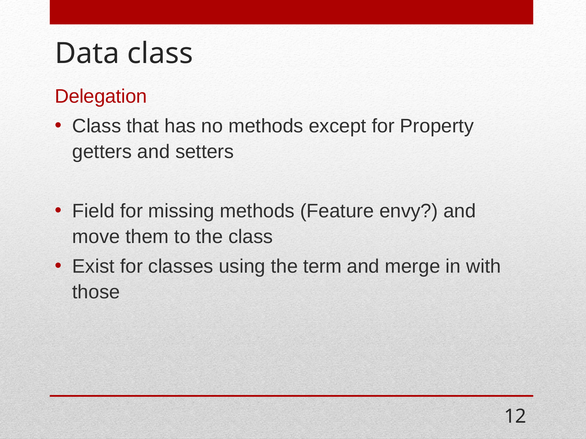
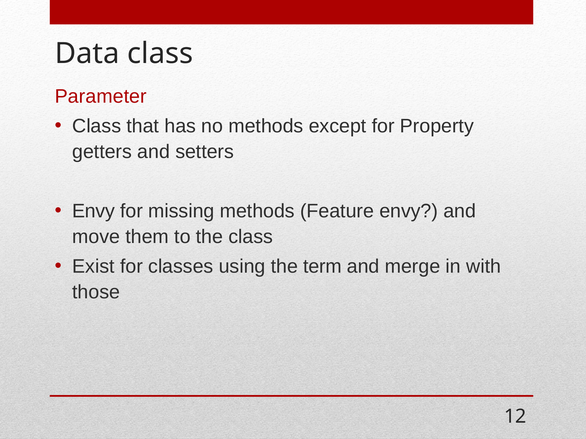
Delegation: Delegation -> Parameter (101, 96)
Field: Field -> Envy (94, 211)
